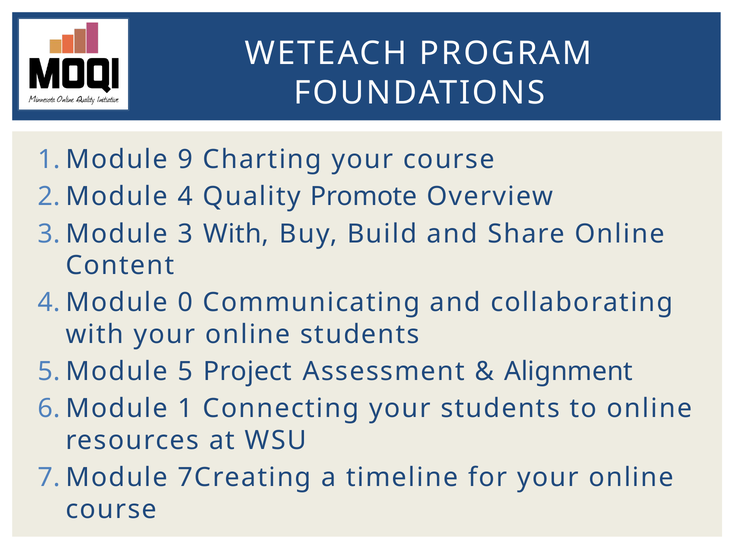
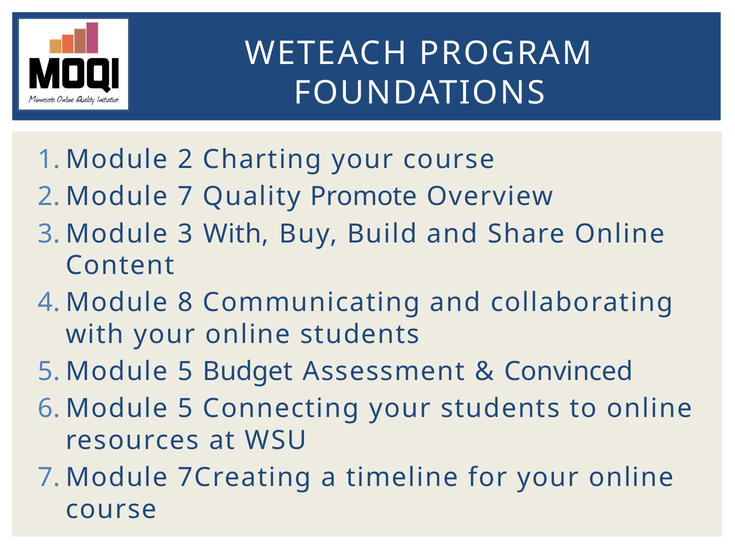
9: 9 -> 2 (185, 160)
4: 4 -> 7 (185, 197)
0: 0 -> 8 (185, 303)
Project: Project -> Budget (248, 372)
Alignment: Alignment -> Convinced (569, 372)
1: 1 -> 5 (185, 409)
